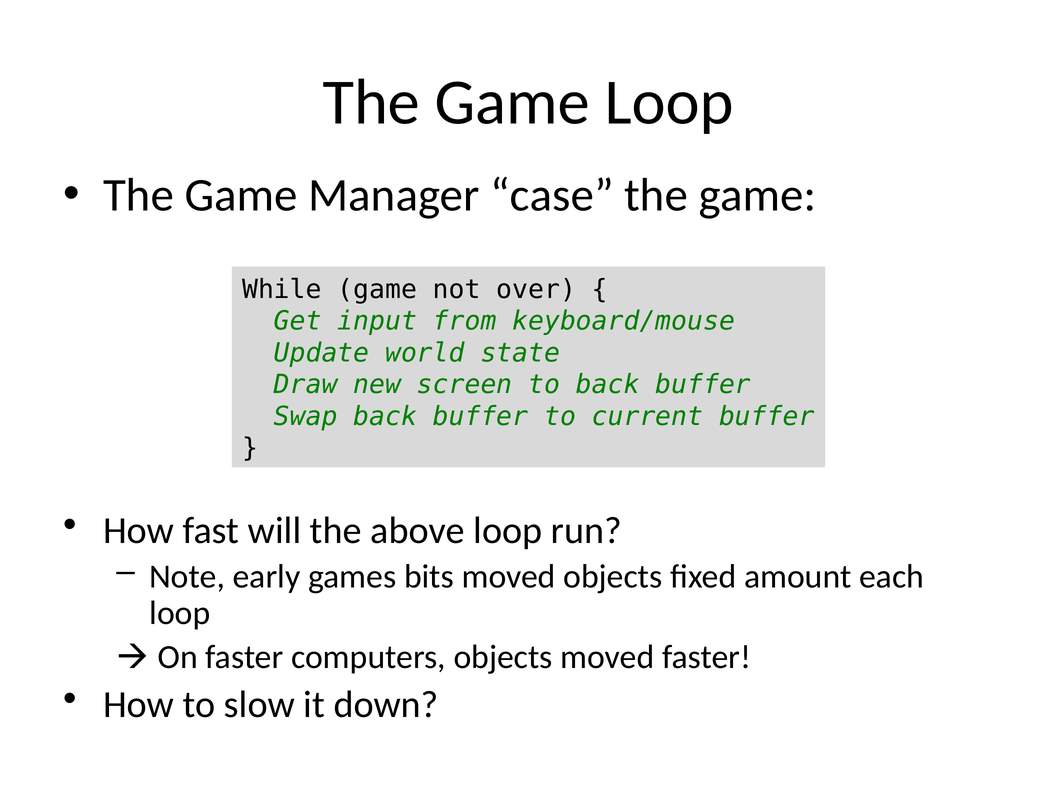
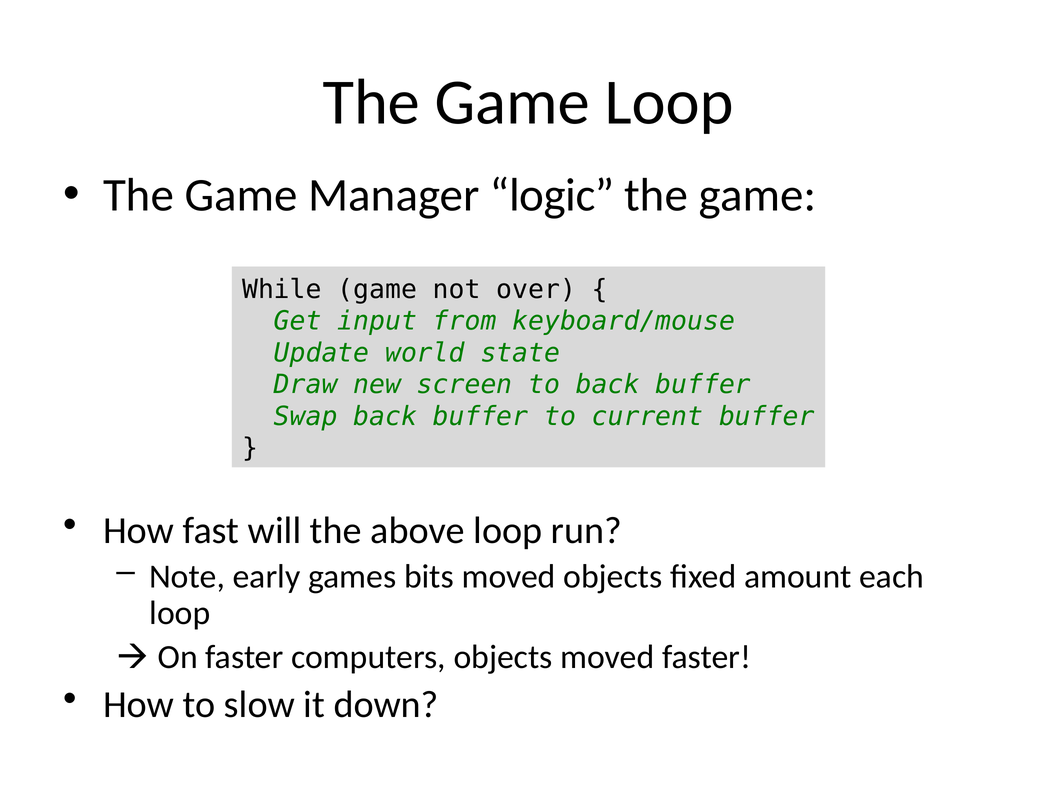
case: case -> logic (552, 195)
